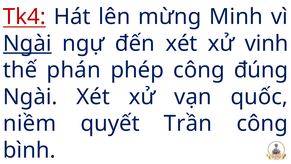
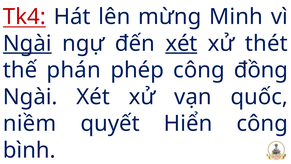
xét underline: none -> present (181, 43)
vinh: vinh -> thét (266, 43)
đúng: đúng -> đồng (261, 70)
Trần: Trần -> Hiển (188, 123)
